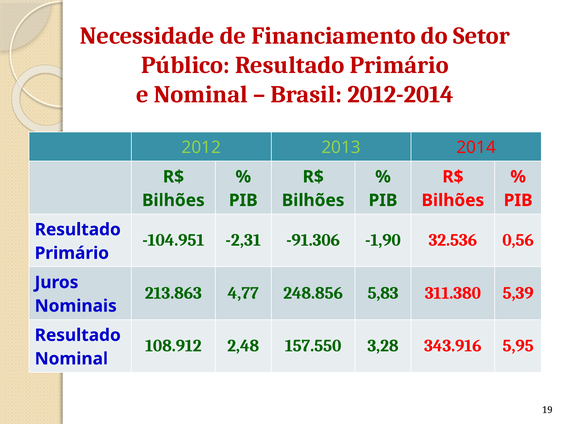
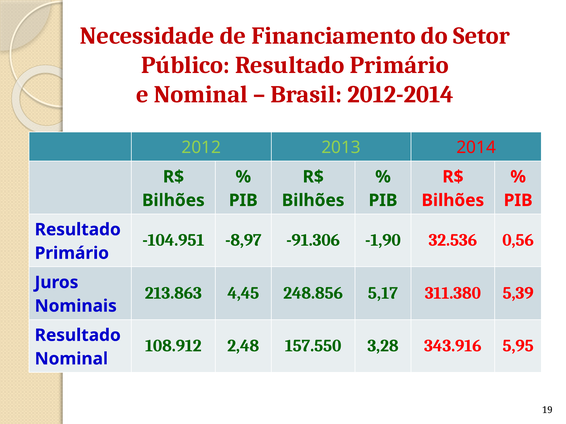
-2,31: -2,31 -> -8,97 (243, 241)
4,77: 4,77 -> 4,45 (243, 293)
5,83: 5,83 -> 5,17 (383, 293)
